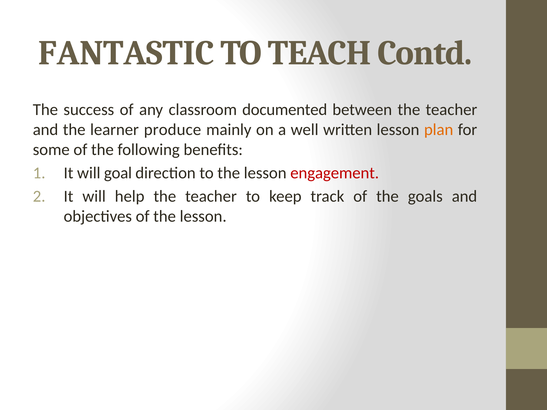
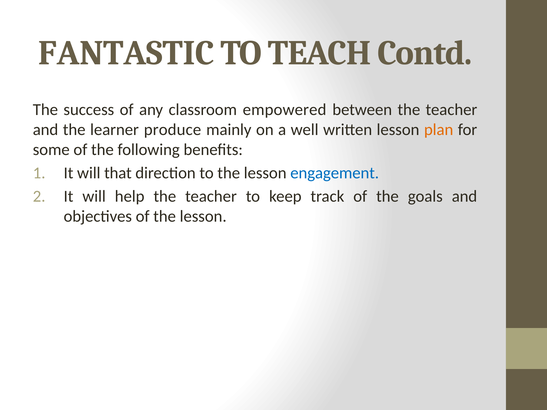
documented: documented -> empowered (285, 110)
goal: goal -> that (118, 173)
engagement colour: red -> blue (335, 173)
